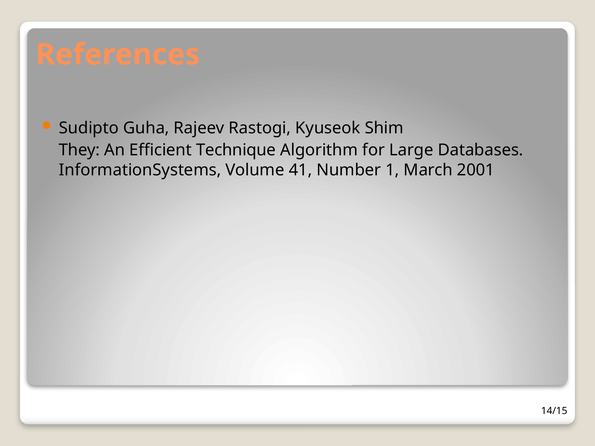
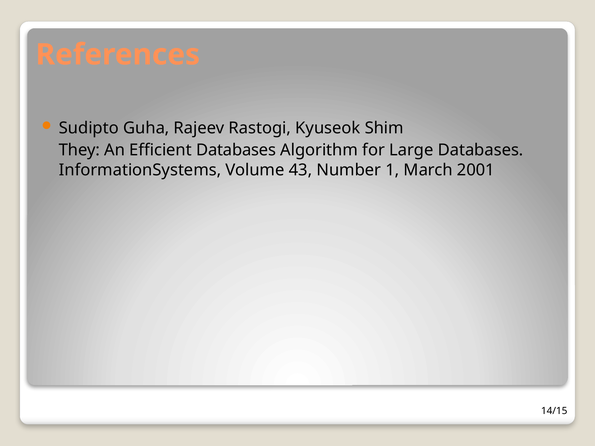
Efficient Technique: Technique -> Databases (236, 150)
41: 41 -> 43 (300, 170)
